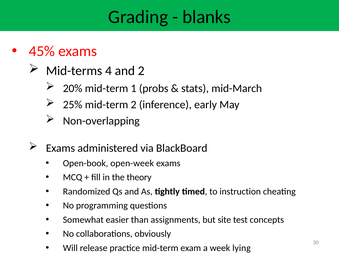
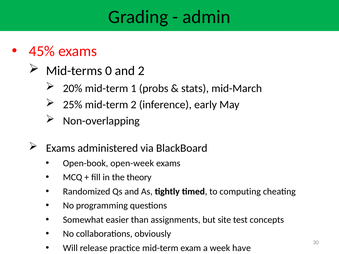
blanks: blanks -> admin (206, 17)
4: 4 -> 0 (109, 71)
instruction: instruction -> computing (240, 192)
lying: lying -> have (242, 248)
